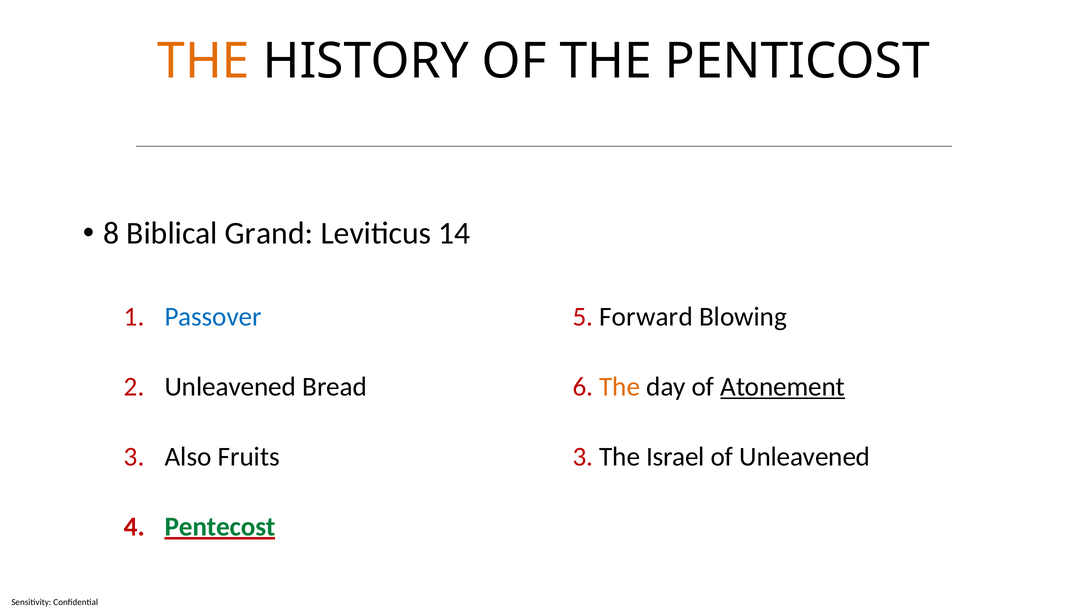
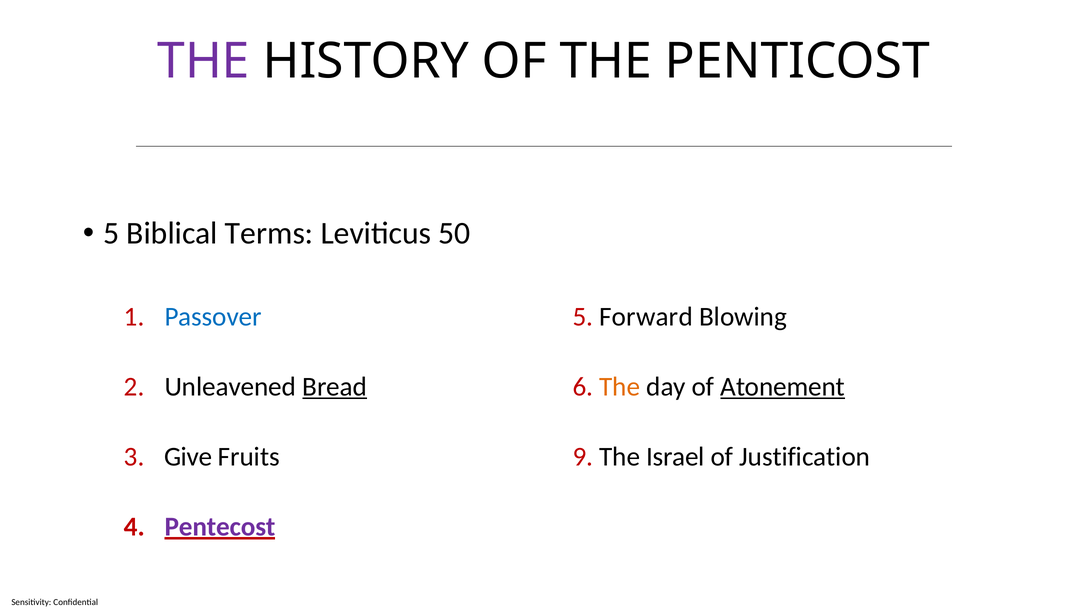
THE colour: orange -> purple (203, 61)
8: 8 -> 5 (111, 233)
Grand: Grand -> Terms (269, 233)
14: 14 -> 50 (454, 233)
Bread underline: none -> present (335, 387)
Also: Also -> Give (188, 457)
Fruits 3: 3 -> 9 (583, 457)
of Unleavened: Unleavened -> Justification (805, 457)
Pentecost colour: green -> purple (220, 527)
